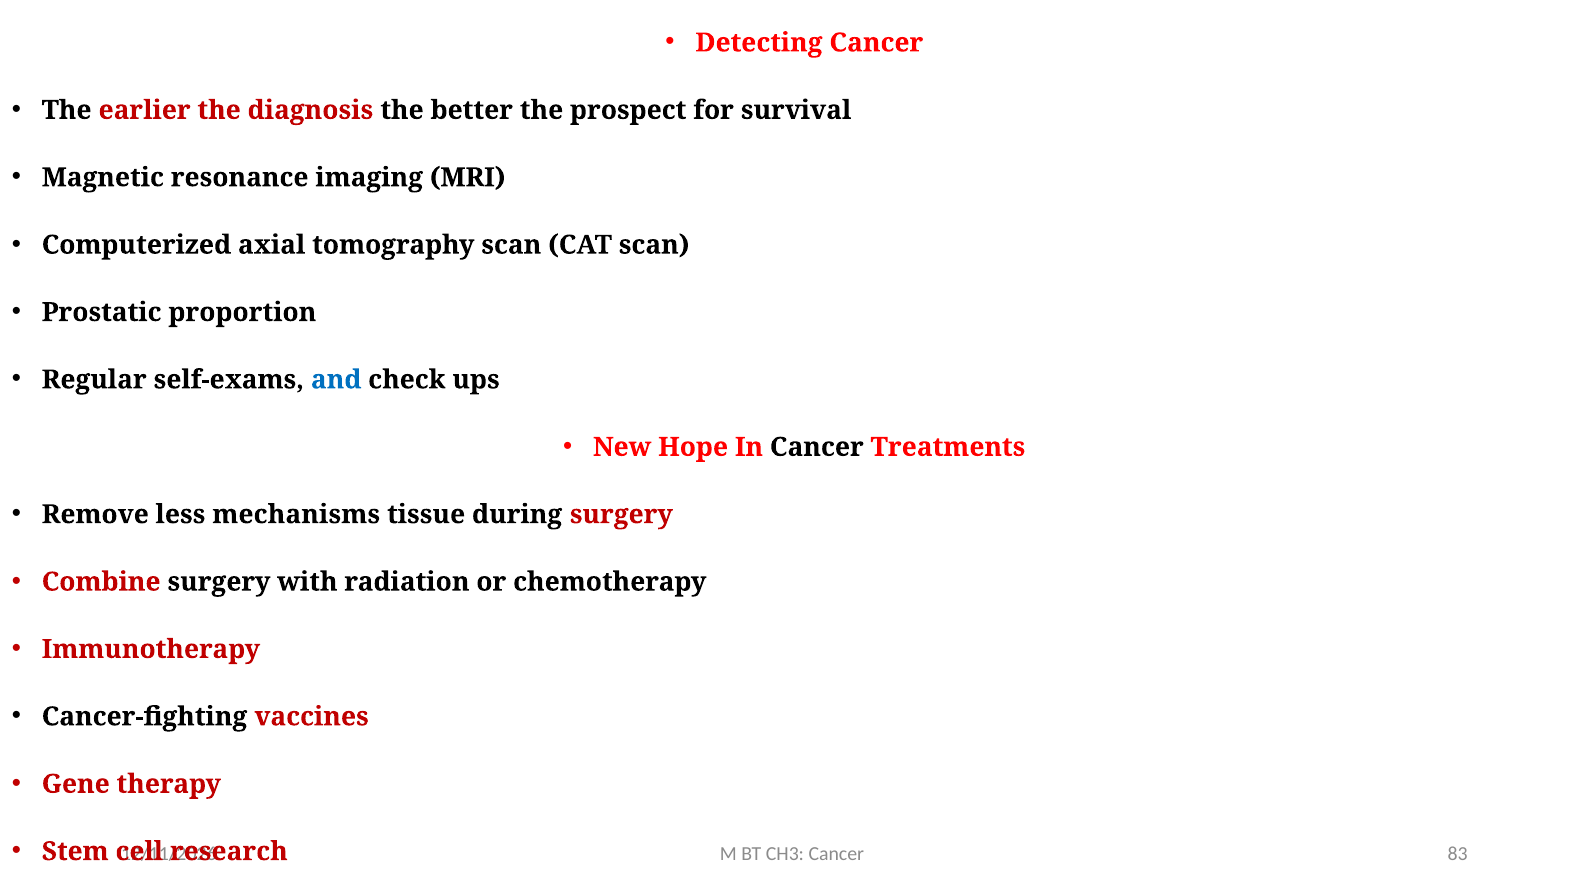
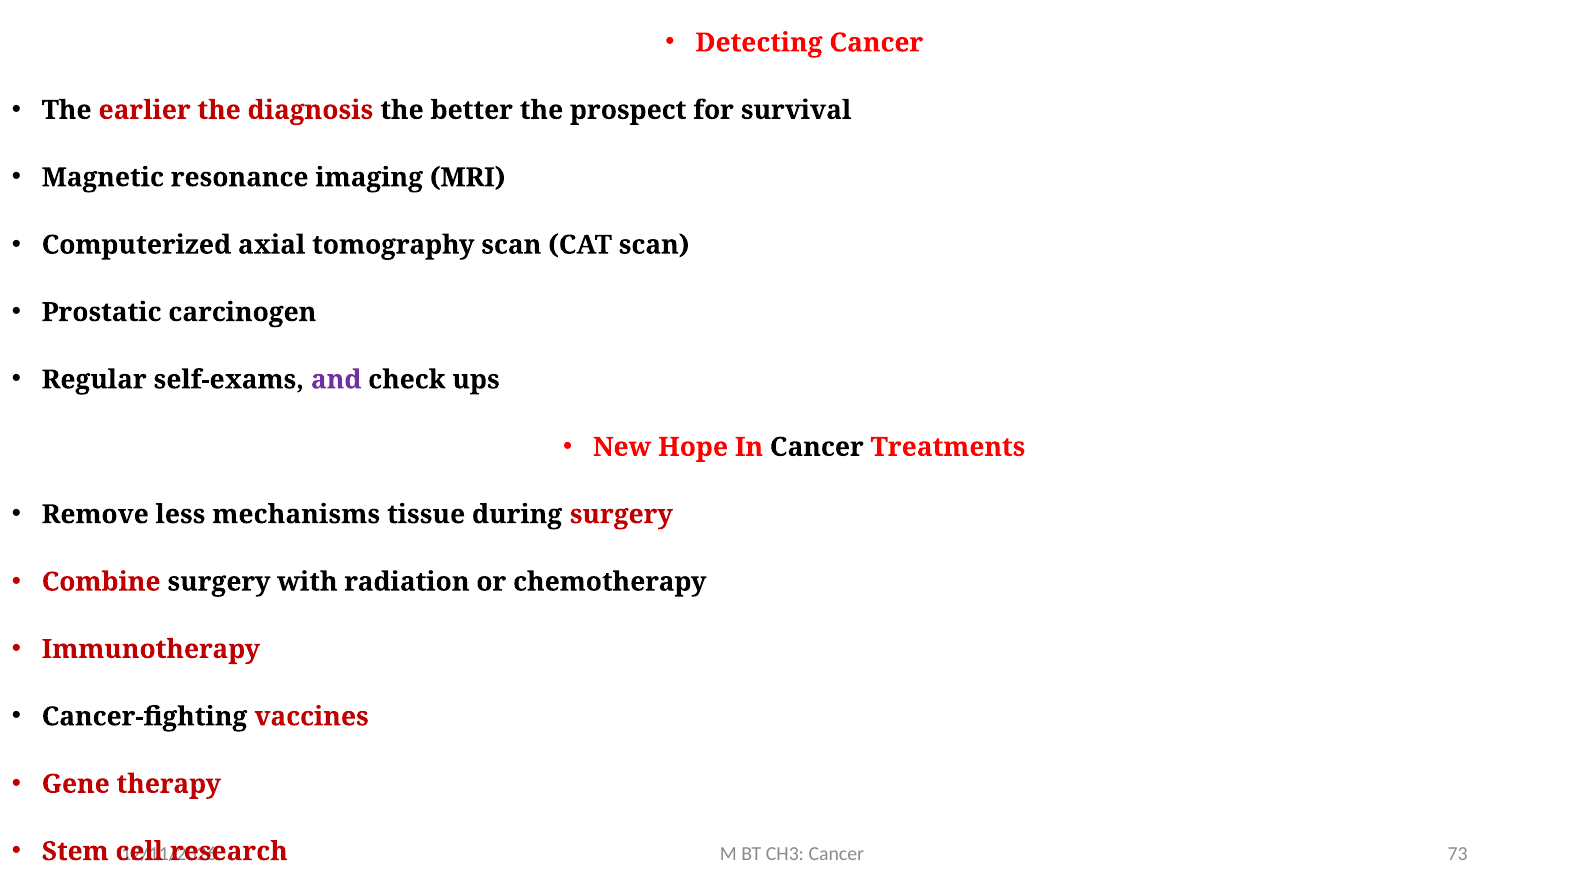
proportion: proportion -> carcinogen (242, 312)
and colour: blue -> purple (336, 380)
83: 83 -> 73 (1458, 853)
